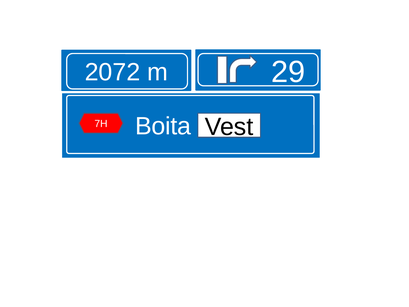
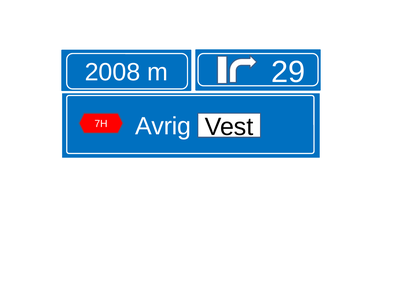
2072: 2072 -> 2008 (113, 72)
Boita: Boita -> Avrig (163, 126)
